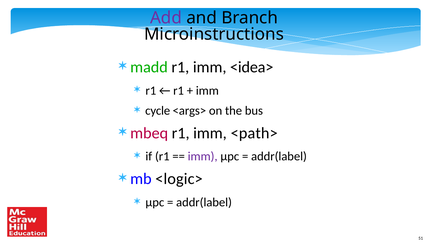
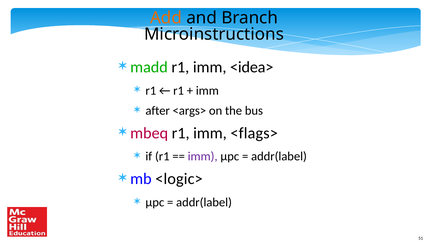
Add colour: purple -> orange (166, 18)
cycle: cycle -> after (158, 111)
<path>: <path> -> <flags> (254, 133)
